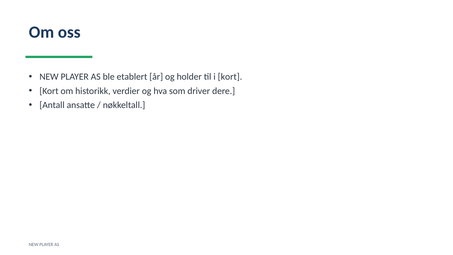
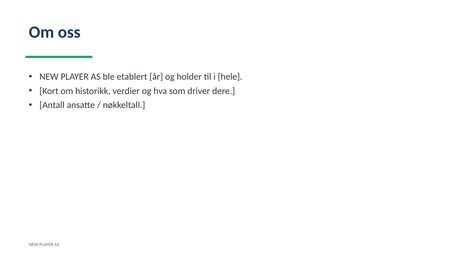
i kort: kort -> hele (230, 77)
